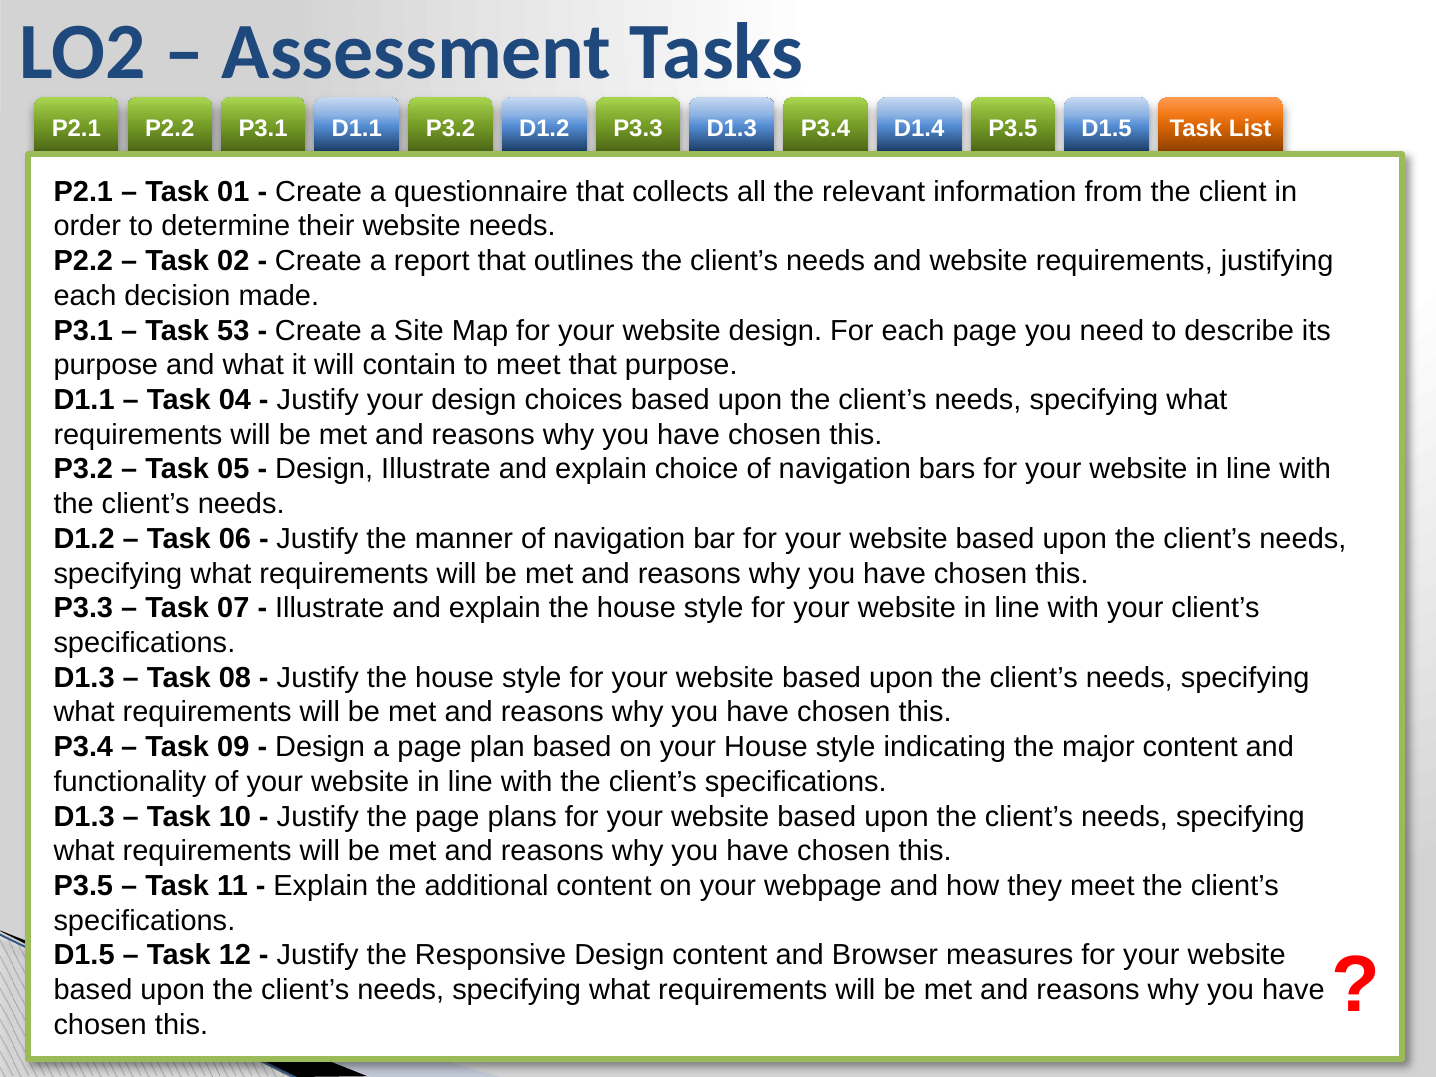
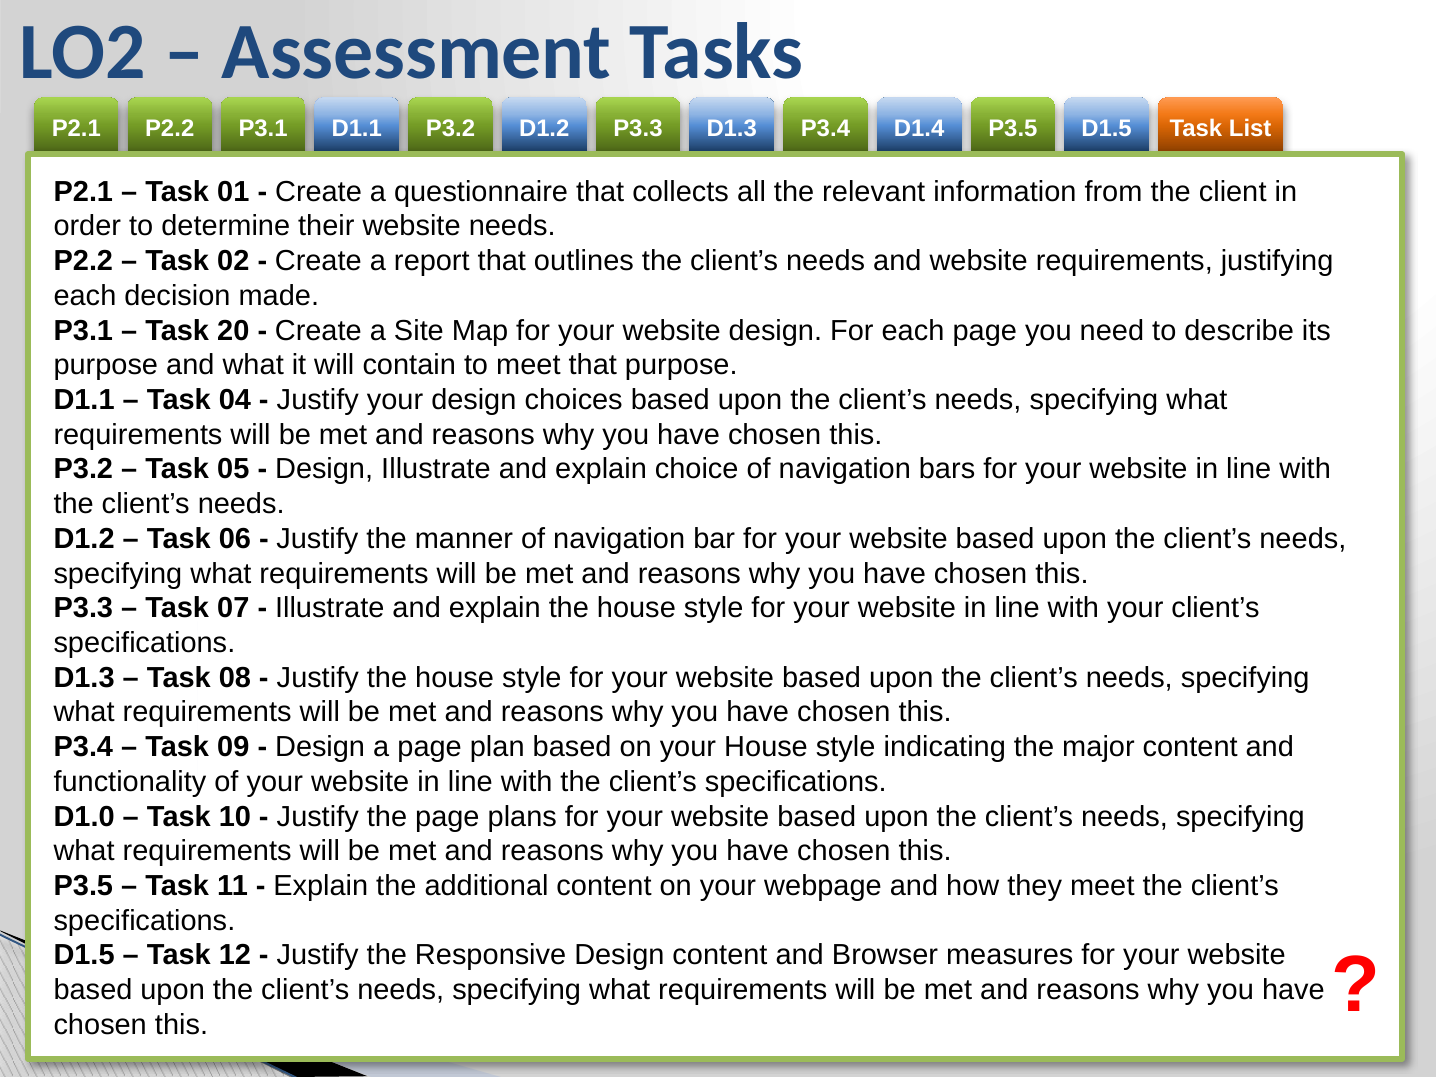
53: 53 -> 20 (233, 331)
D1.3: D1.3 -> D1.0 (84, 817)
